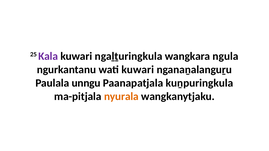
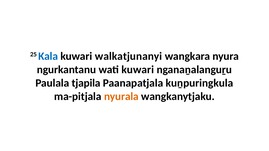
Kala colour: purple -> blue (48, 56)
ngaḻṯuringkula: ngaḻṯuringkula -> walkatjunanyi (129, 56)
ngula: ngula -> nyura (226, 56)
unngu: unngu -> tjapila (86, 83)
